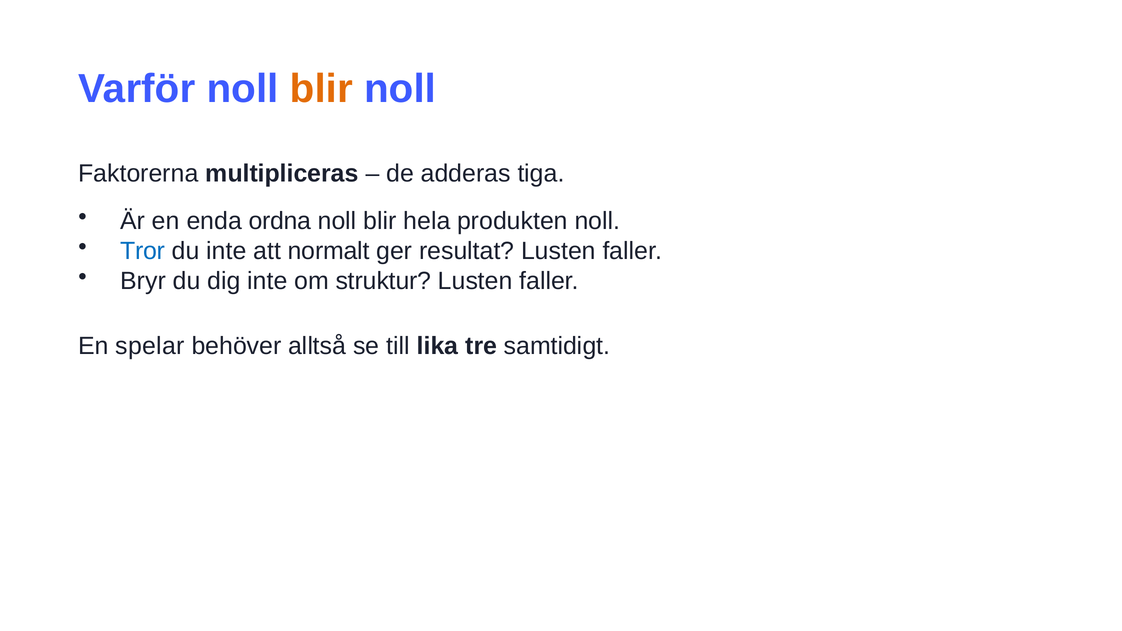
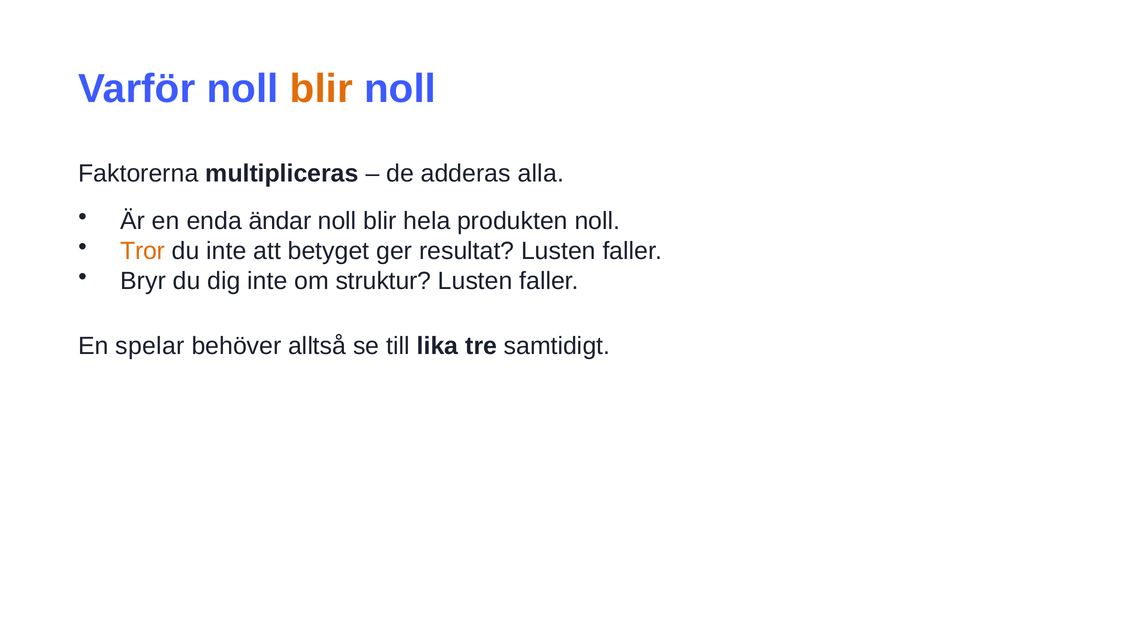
tiga: tiga -> alla (541, 174)
ordna: ordna -> ändar (280, 221)
Tror colour: blue -> orange (143, 251)
normalt: normalt -> betyget (329, 251)
